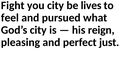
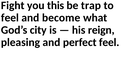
you city: city -> this (56, 5)
lives: lives -> trap (91, 5)
pursued: pursued -> become (61, 18)
perfect just: just -> feel (109, 42)
